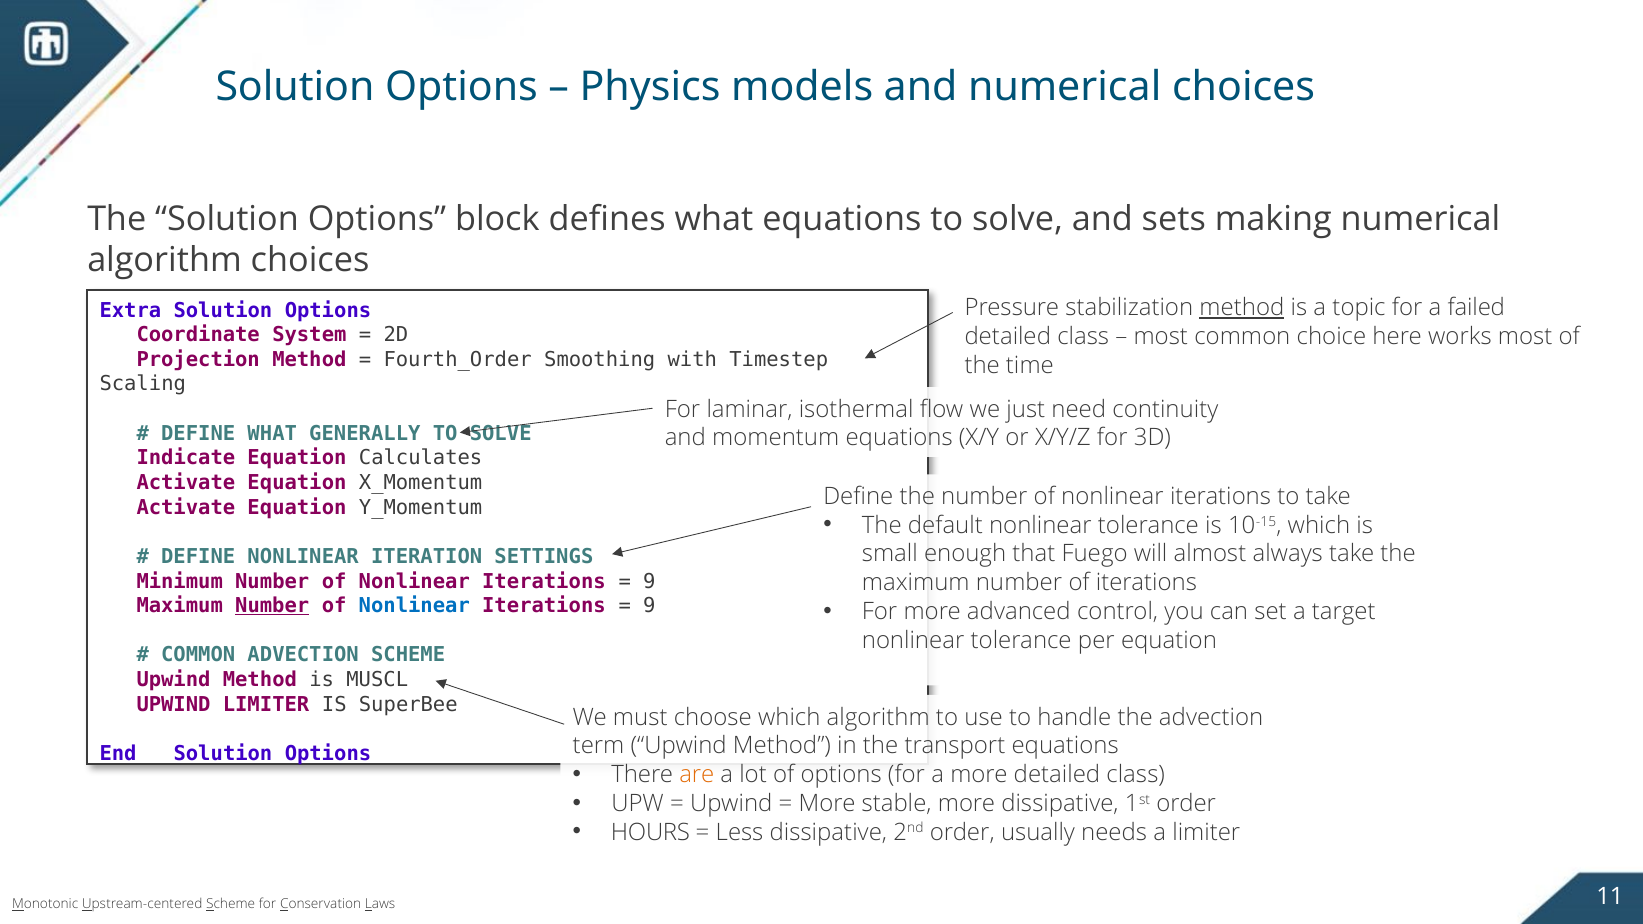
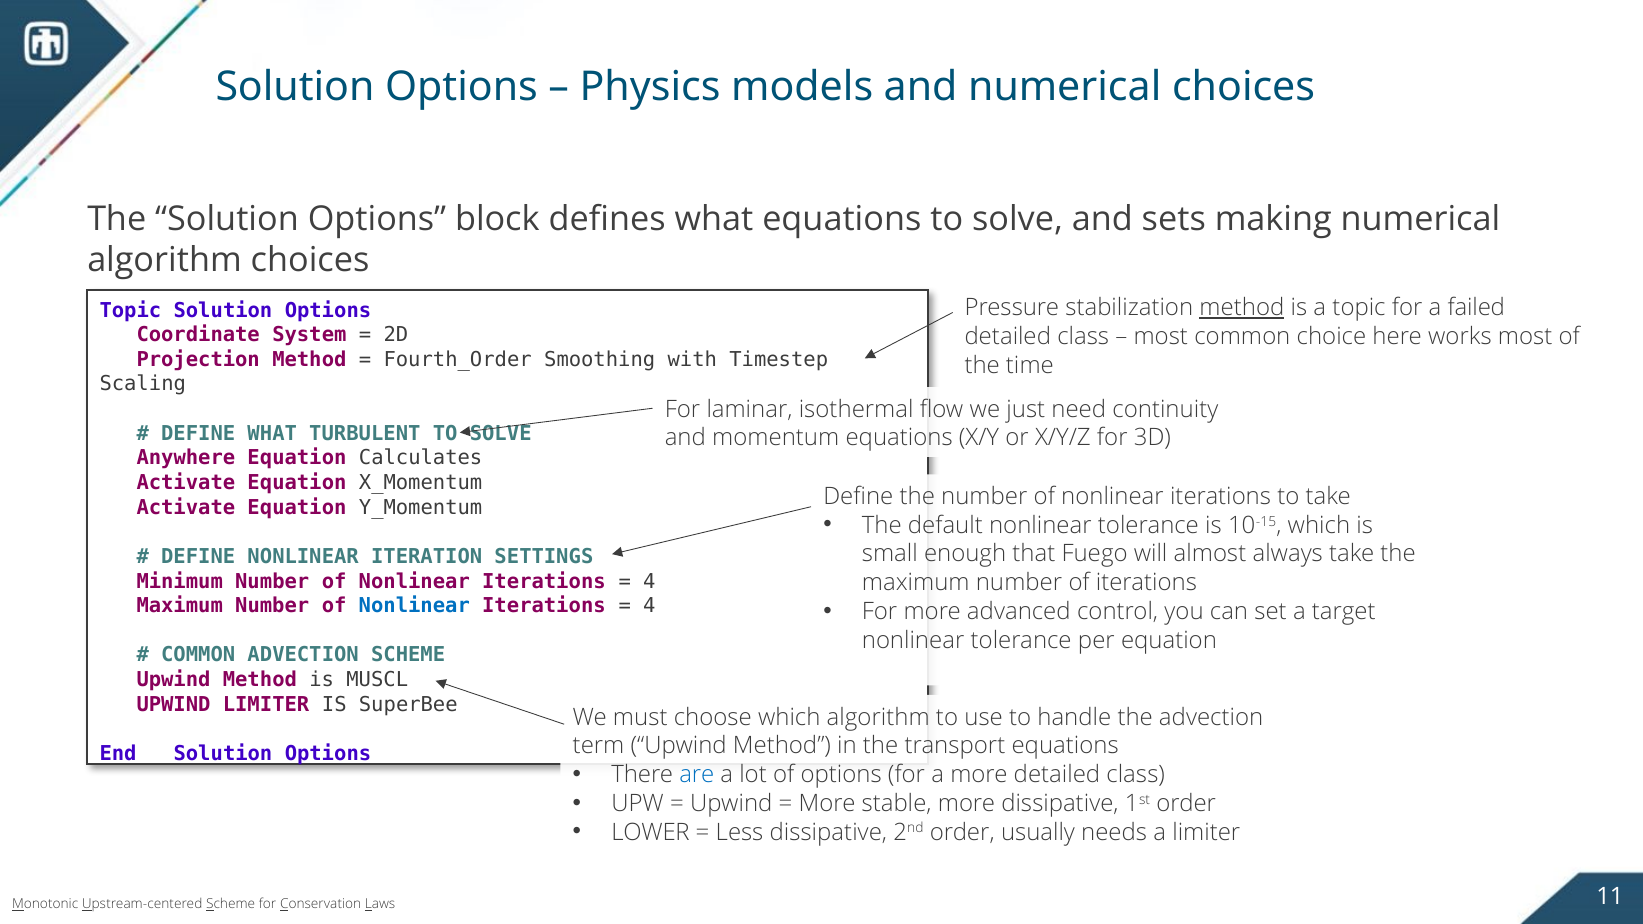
Extra: Extra -> Topic (130, 310)
GENERALLY: GENERALLY -> TURBULENT (365, 434)
Indicate: Indicate -> Anywhere (186, 458)
9: 9 -> 4 (649, 581)
Number underline: present -> none (272, 606)
9: 9 -> 4 (649, 606)
are colour: orange -> blue (697, 775)
HOURS: HOURS -> LOWER (650, 832)
